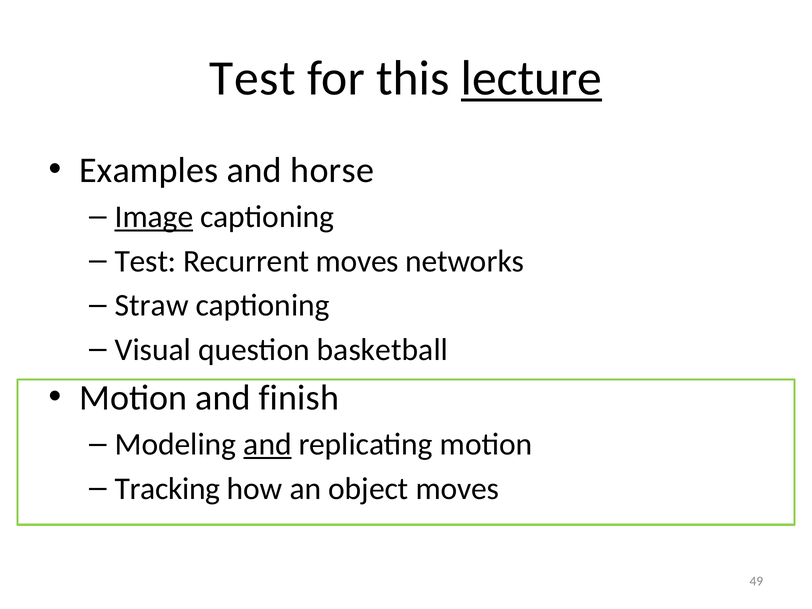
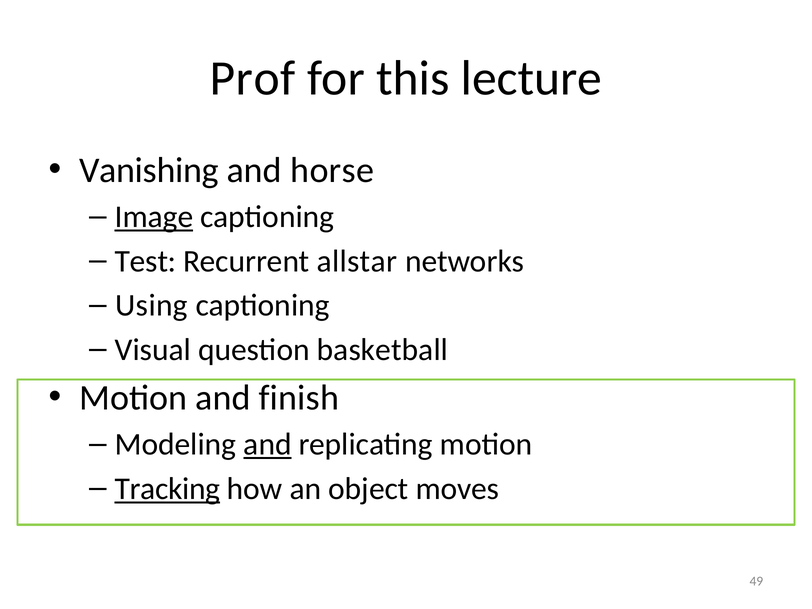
Test: Test -> Prof (253, 79)
lecture underline: present -> none (531, 79)
Examples: Examples -> Vanishing (149, 170)
Recurrent moves: moves -> allstar (357, 261)
Straw: Straw -> Using (152, 305)
Tracking underline: none -> present (167, 489)
